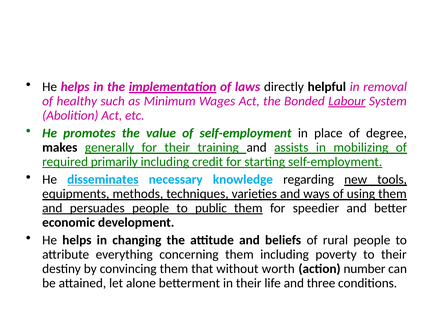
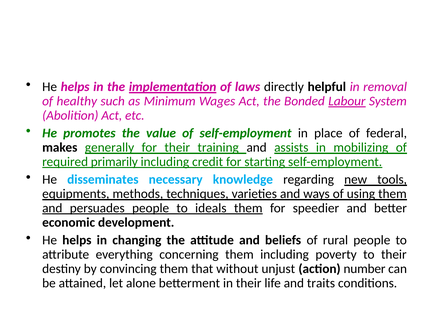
degree: degree -> federal (386, 133)
disseminates underline: present -> none (103, 179)
public: public -> ideals (211, 208)
worth: worth -> unjust (278, 269)
three: three -> traits (321, 283)
